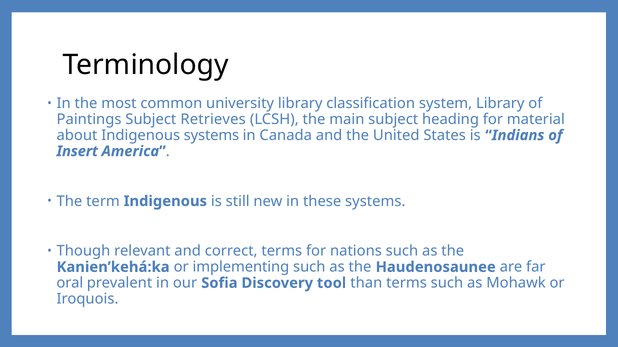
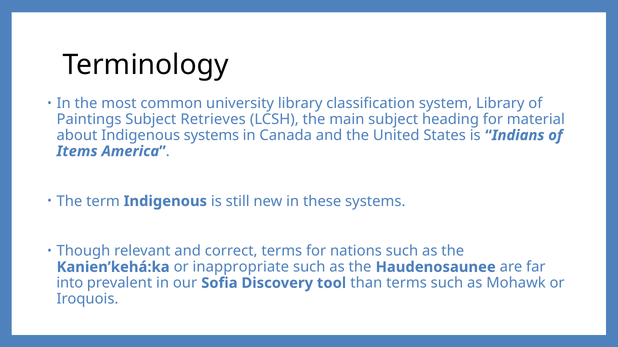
Insert: Insert -> Items (77, 152)
implementing: implementing -> inappropriate (241, 267)
oral: oral -> into (70, 283)
